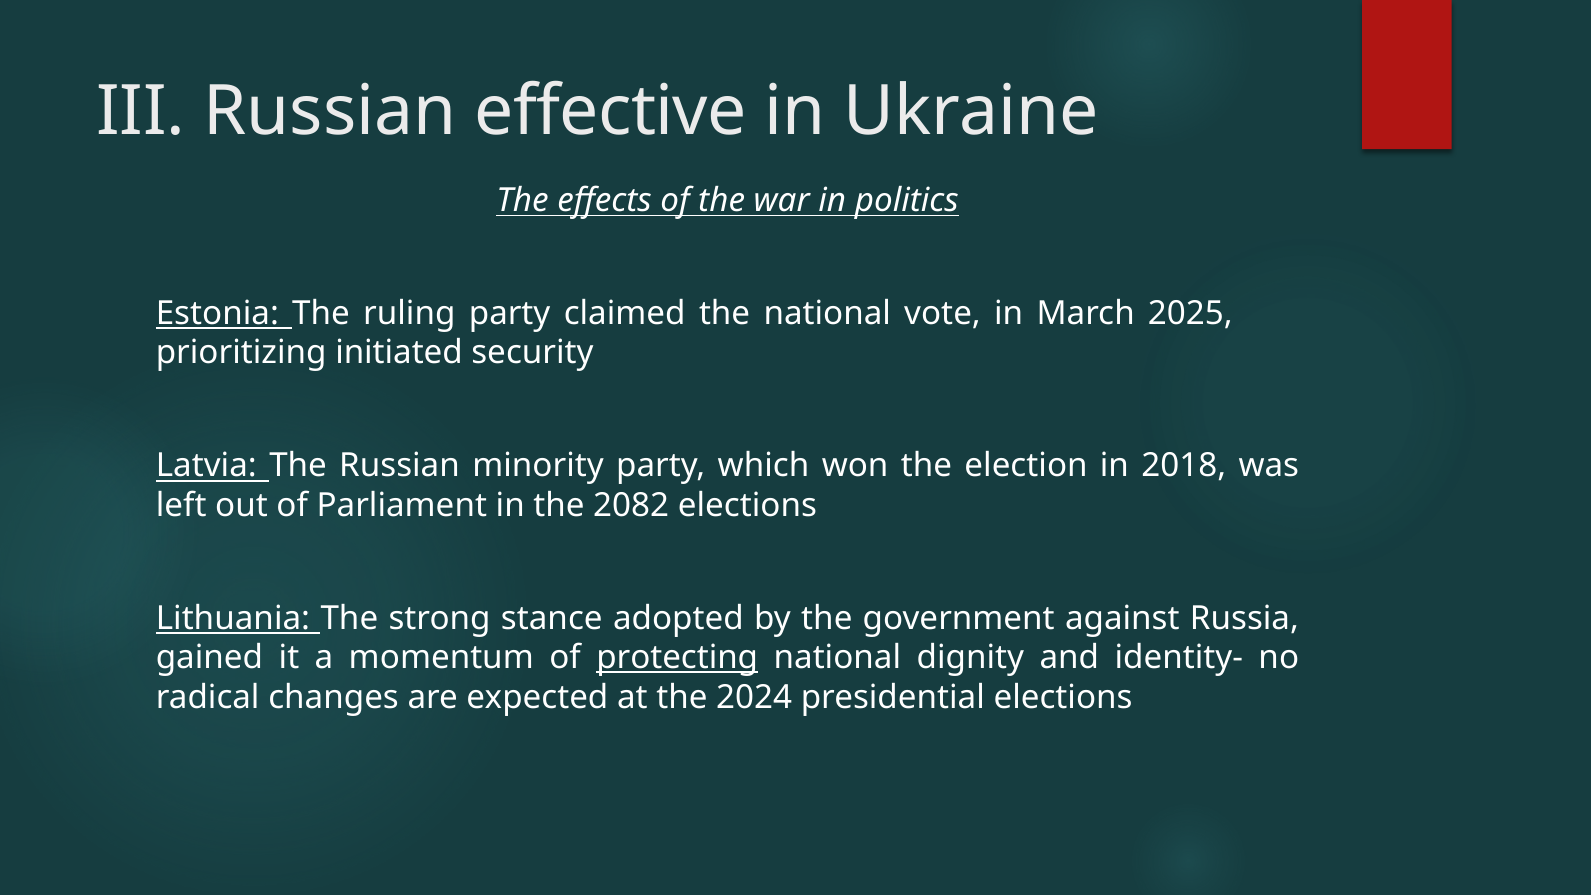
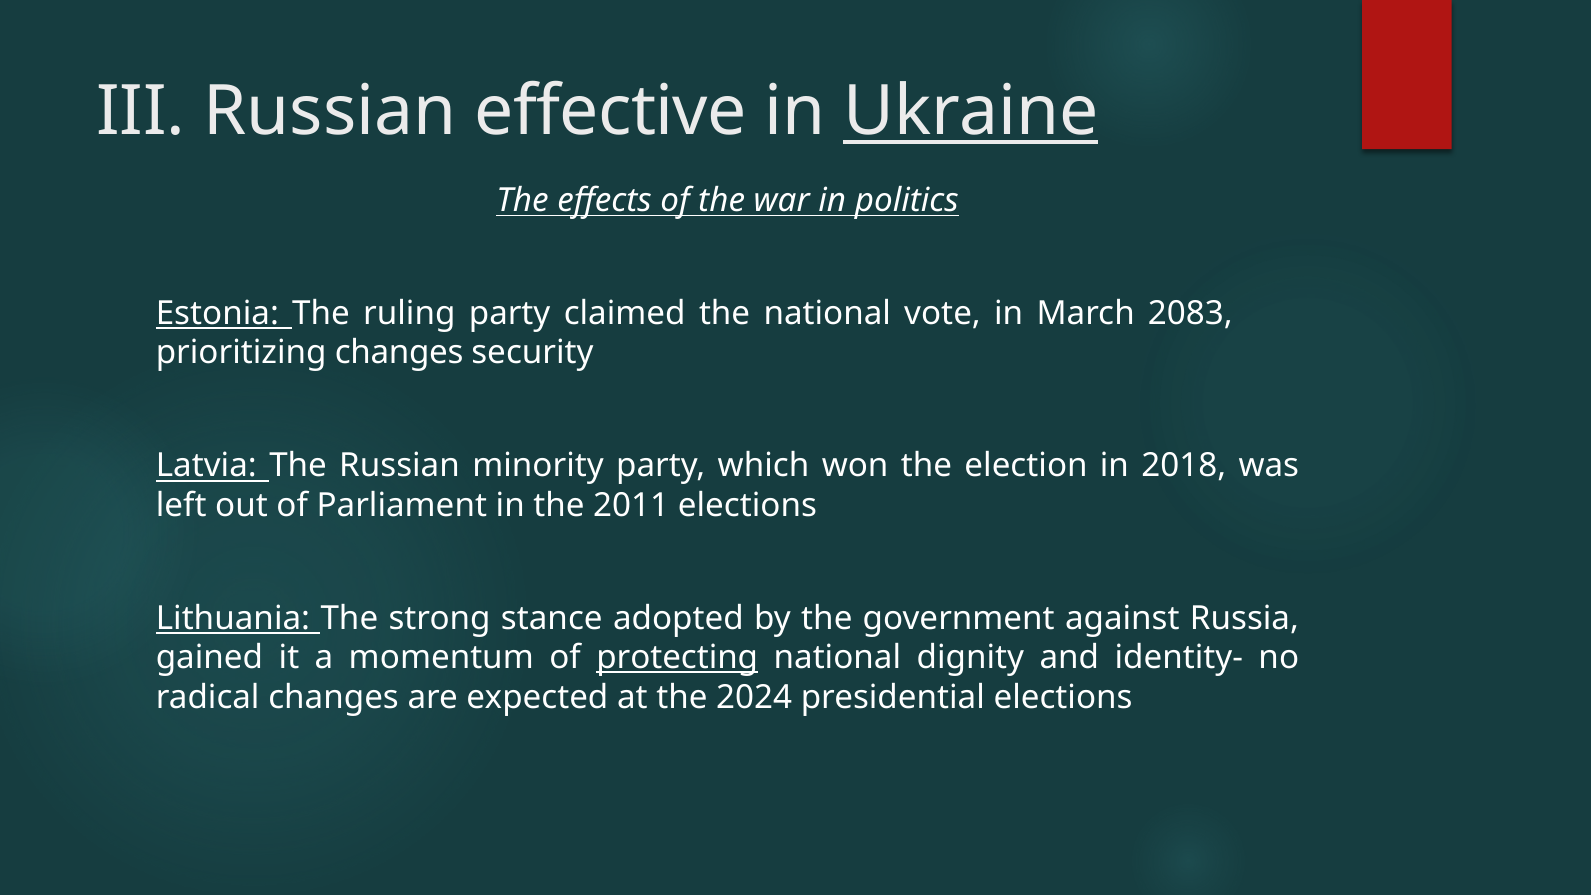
Ukraine underline: none -> present (971, 112)
2025: 2025 -> 2083 (1190, 313)
prioritizing initiated: initiated -> changes (399, 353)
2082: 2082 -> 2011 (631, 505)
